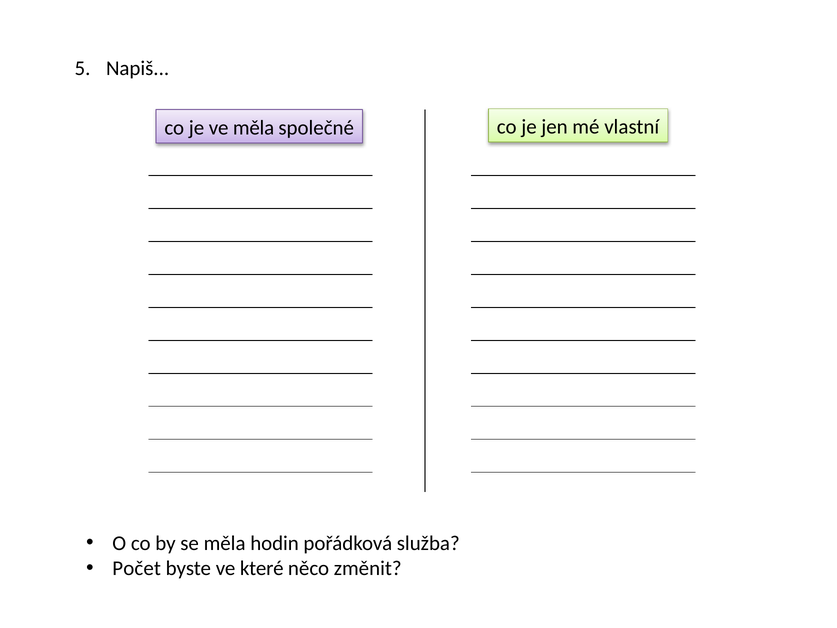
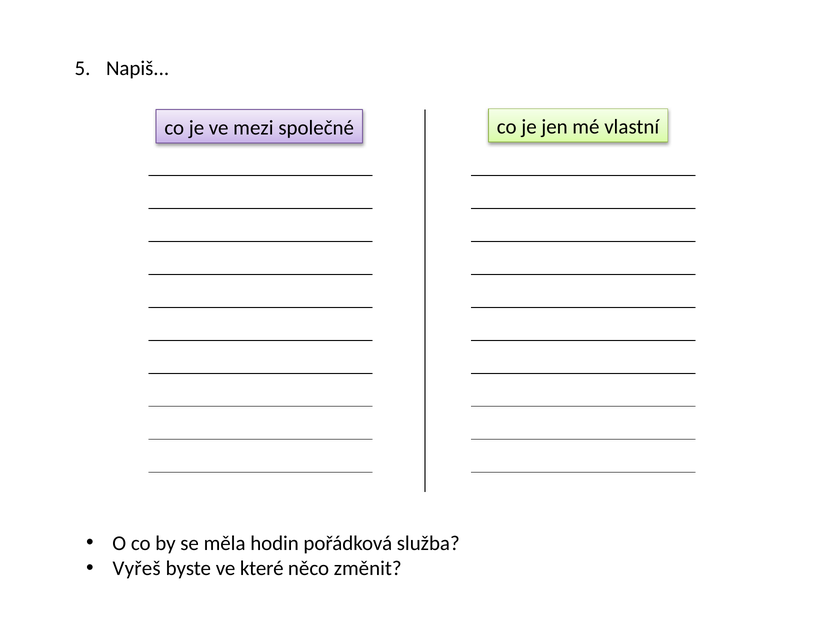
ve měla: měla -> mezi (253, 128)
Počet: Počet -> Vyřeš (137, 568)
